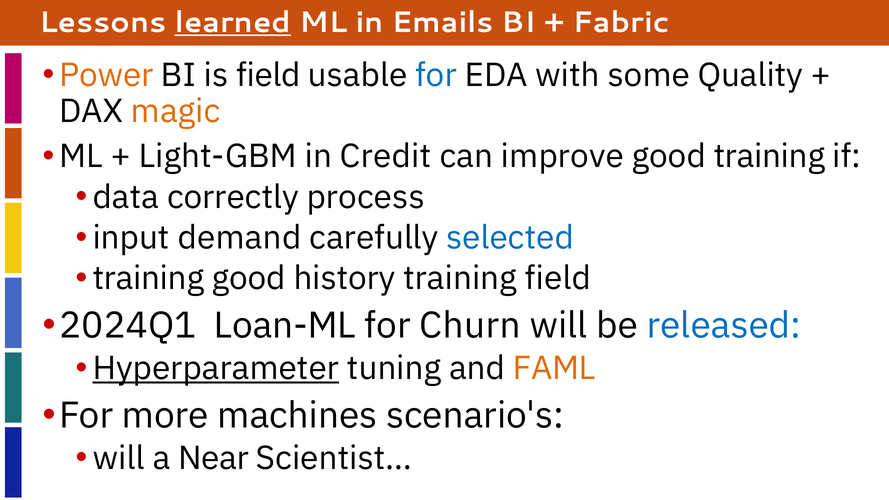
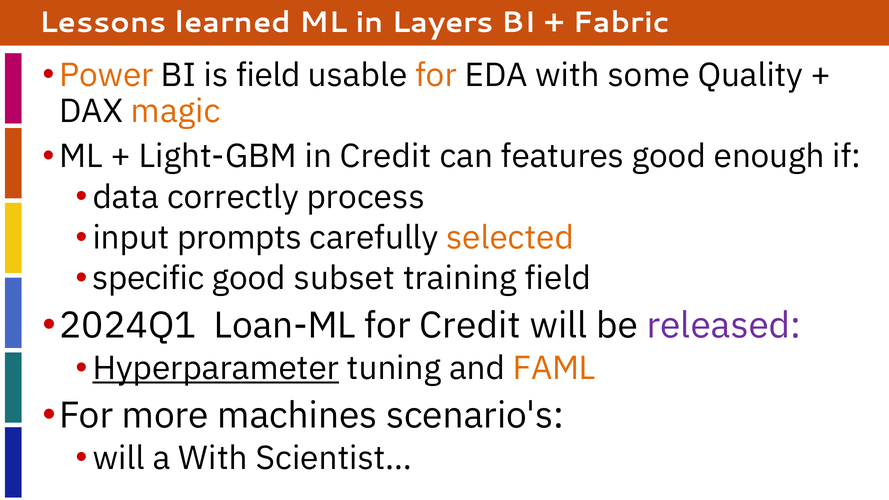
learned underline: present -> none (233, 23)
Emails: Emails -> Layers (443, 23)
for colour: blue -> orange (436, 75)
improve: improve -> features (563, 156)
good training: training -> enough (769, 156)
demand: demand -> prompts (240, 238)
selected colour: blue -> orange (510, 238)
training: training -> specific (148, 278)
history: history -> subset (344, 278)
for Churn: Churn -> Credit (470, 326)
released colour: blue -> purple (724, 326)
a Near: Near -> With (213, 458)
